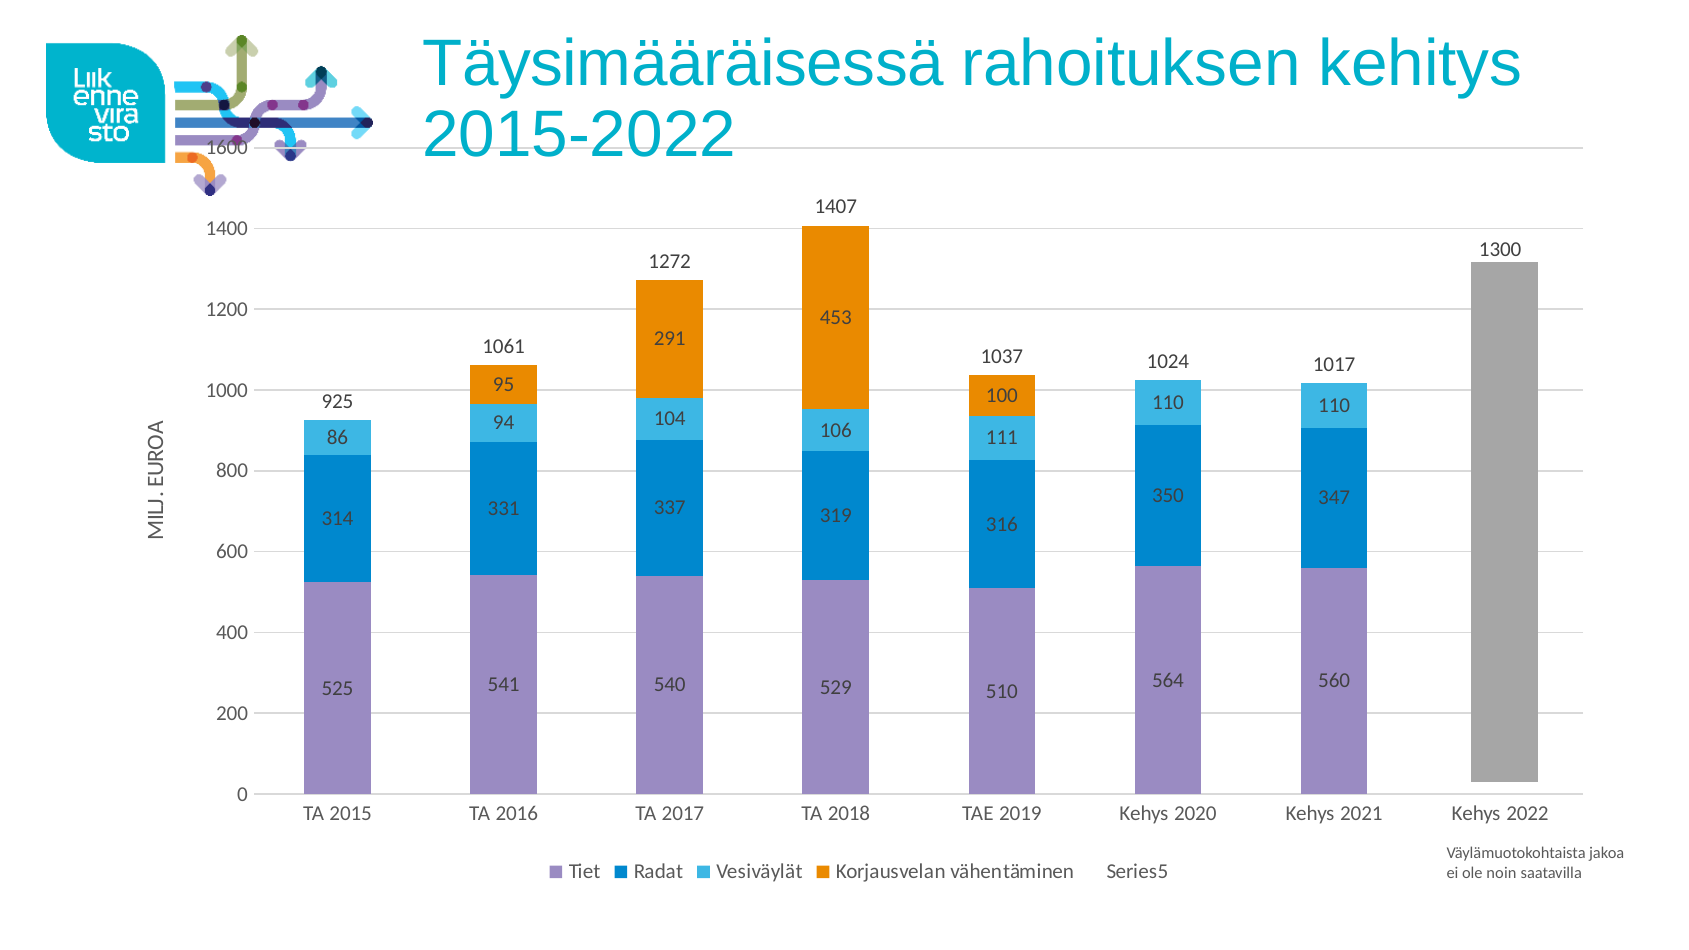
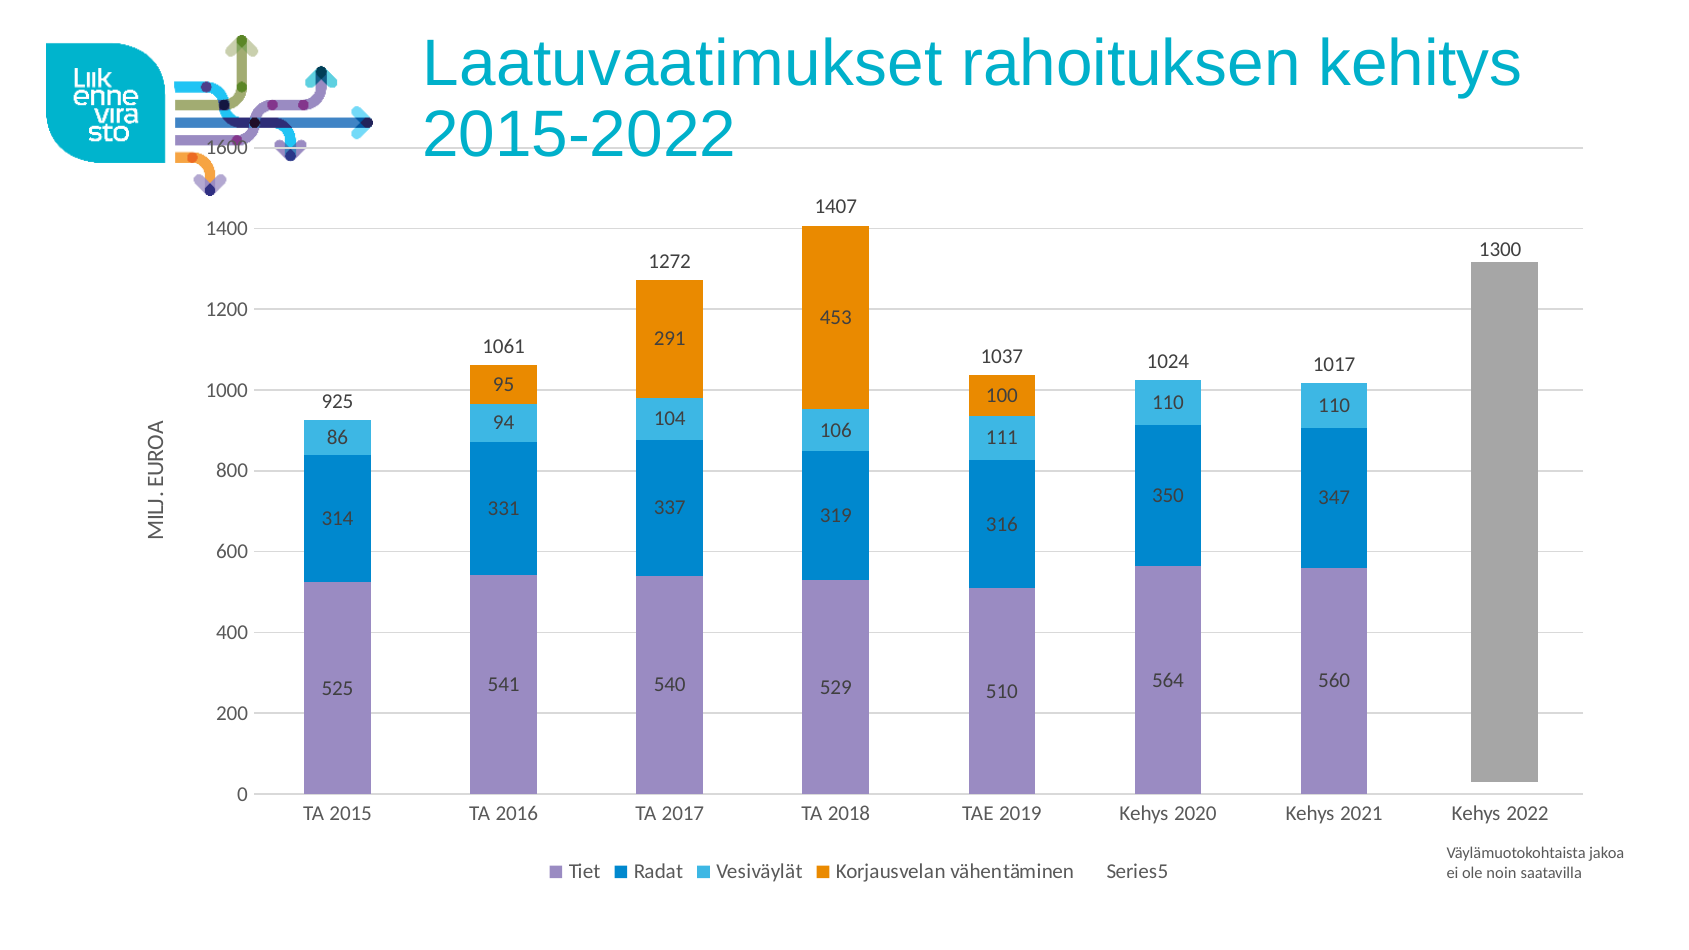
Täysimääräisessä: Täysimääräisessä -> Laatuvaatimukset (683, 64)
